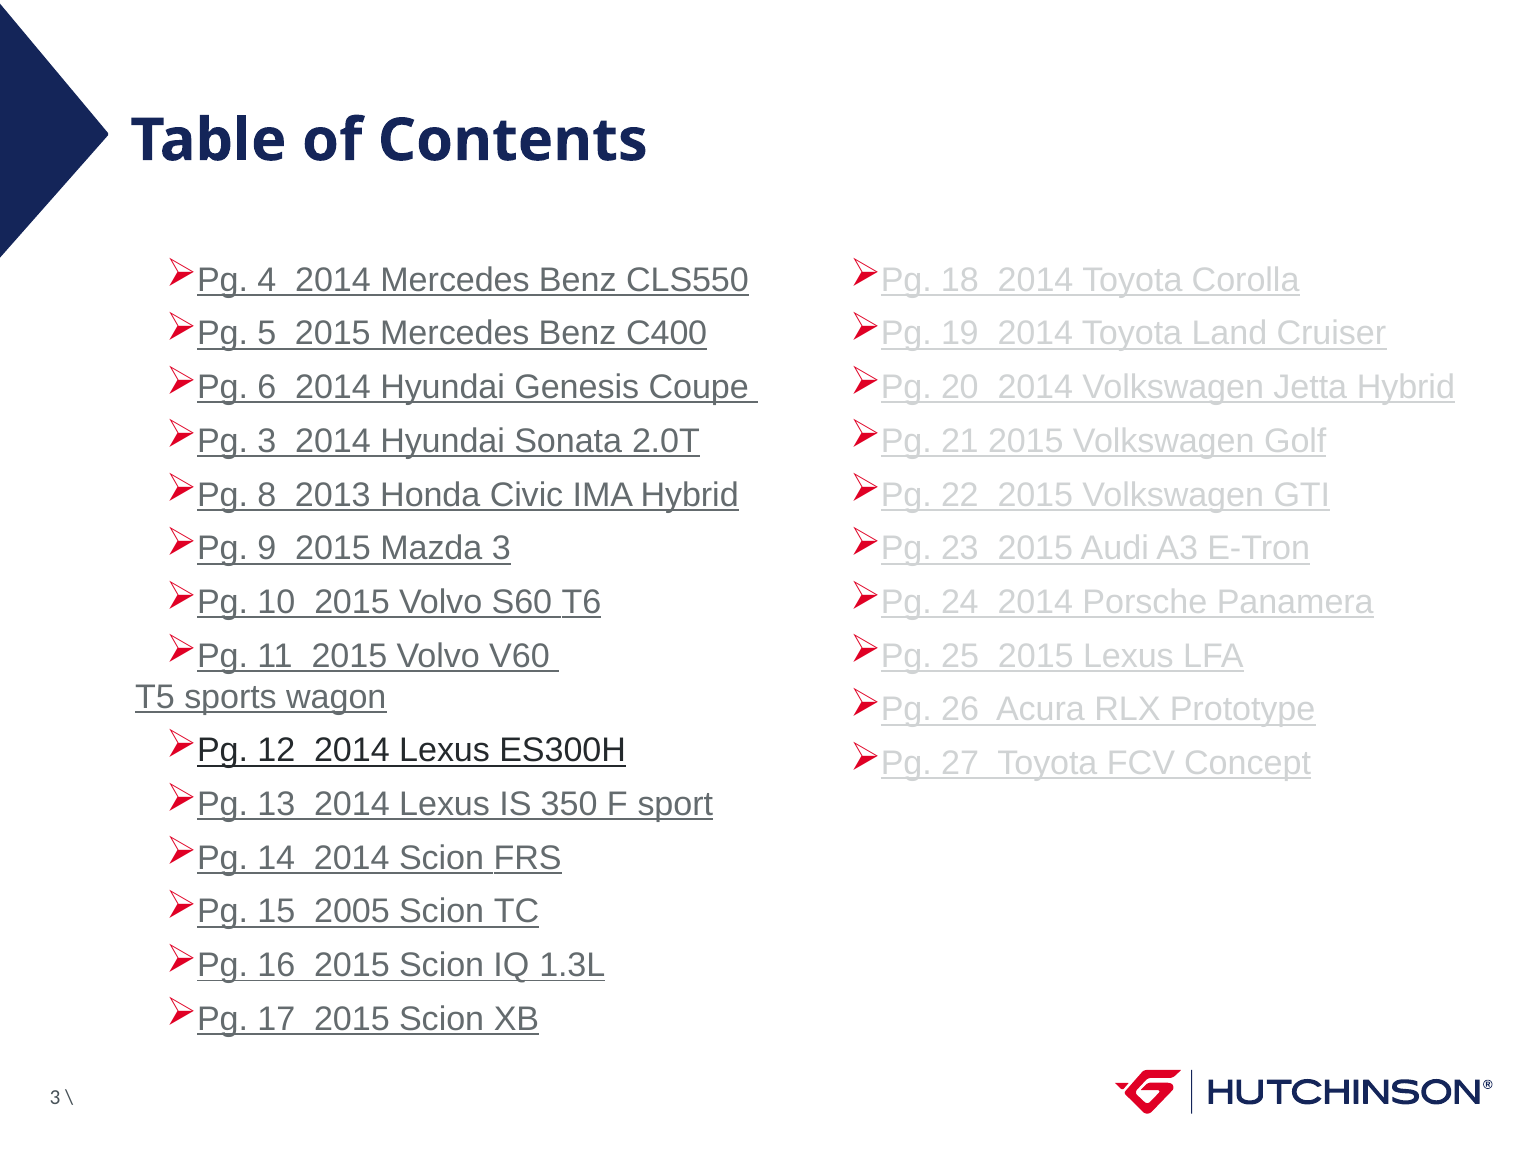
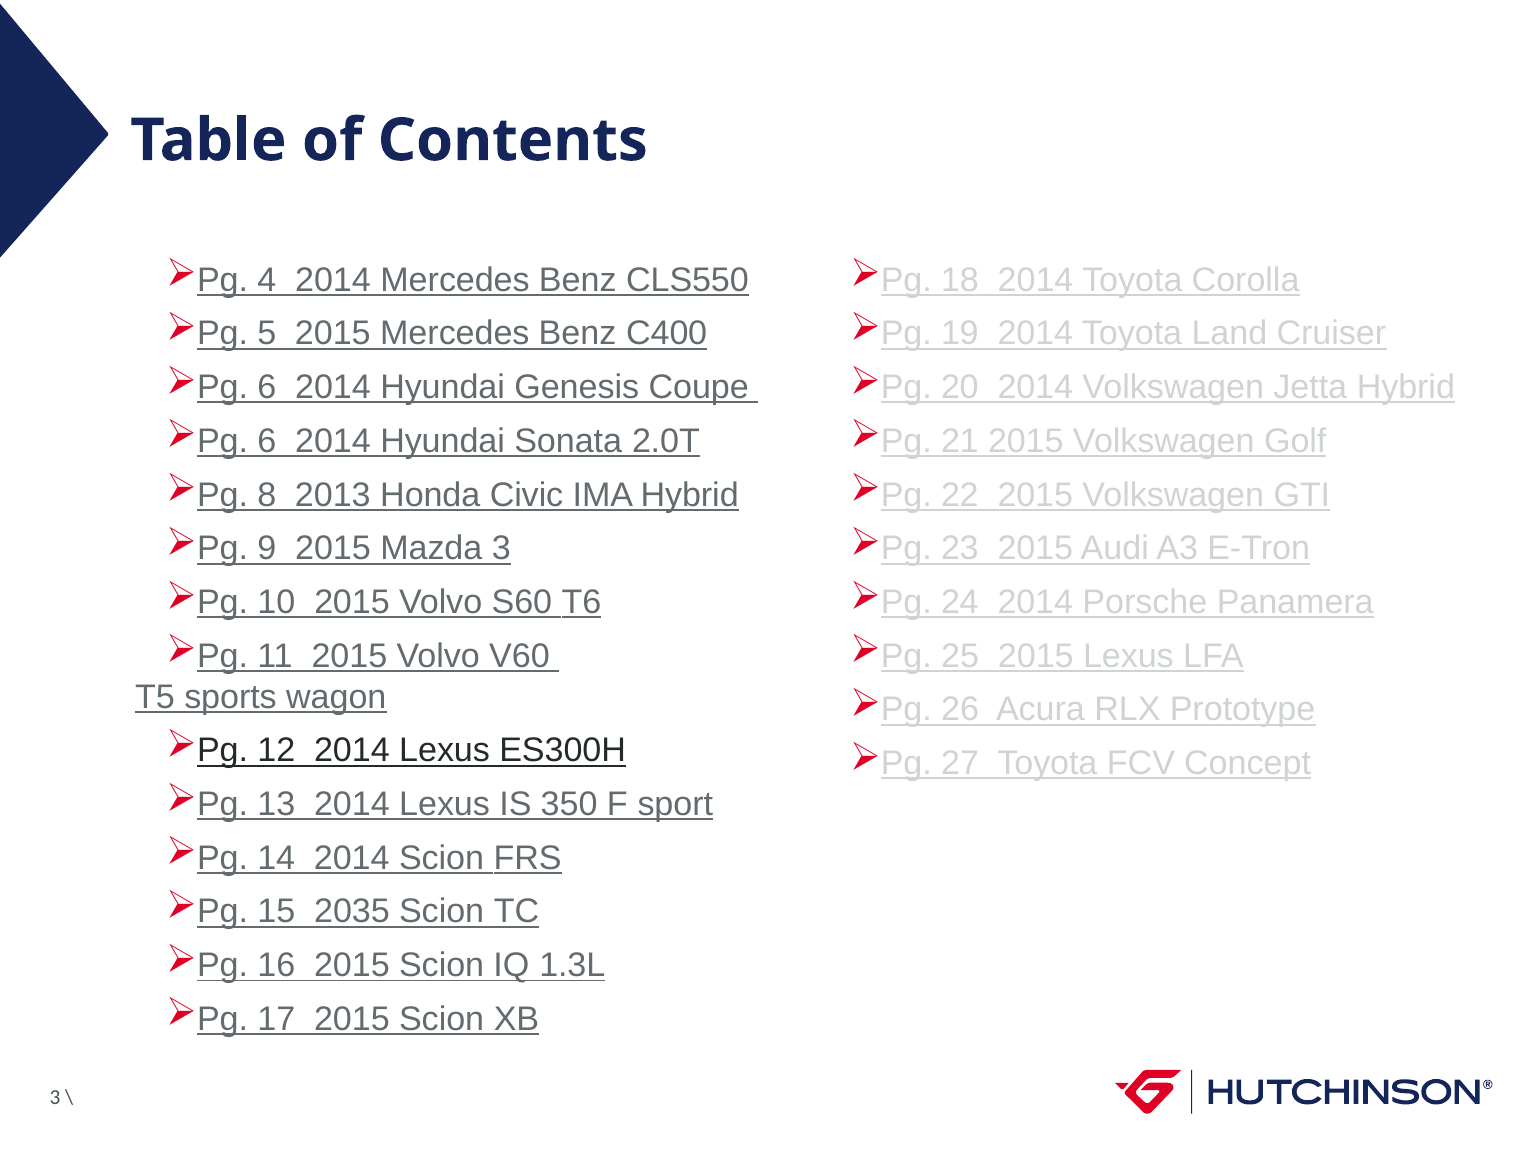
3: 3 -> 6 (267, 441)
2005: 2005 -> 2035 (352, 912)
